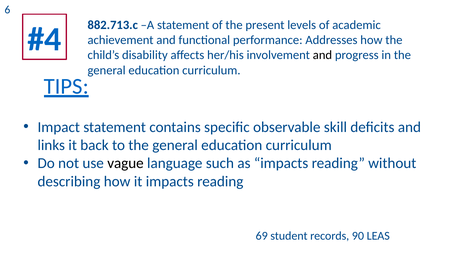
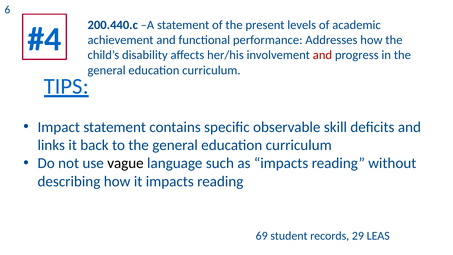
882.713.c: 882.713.c -> 200.440.c (113, 25)
and colour: black -> red (322, 55)
90: 90 -> 29 (358, 236)
